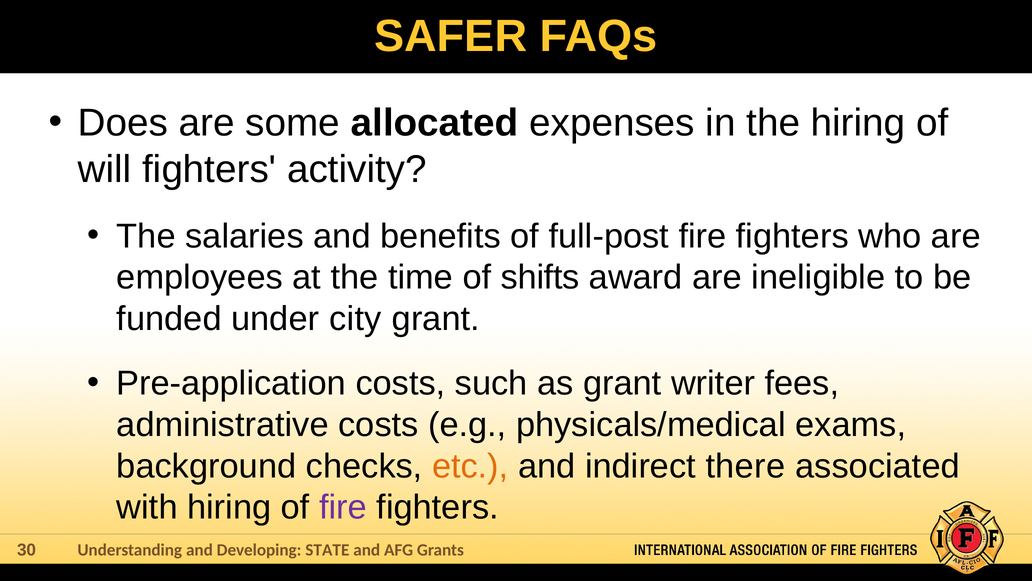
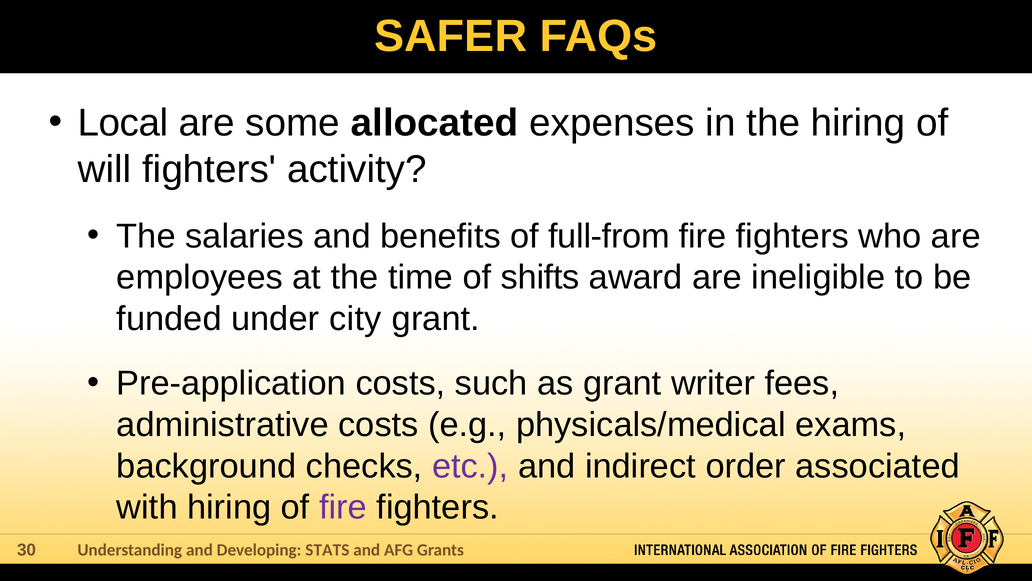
Does: Does -> Local (123, 123)
full-post: full-post -> full-from (609, 236)
etc colour: orange -> purple (470, 466)
there: there -> order (746, 466)
STATE: STATE -> STATS (327, 550)
